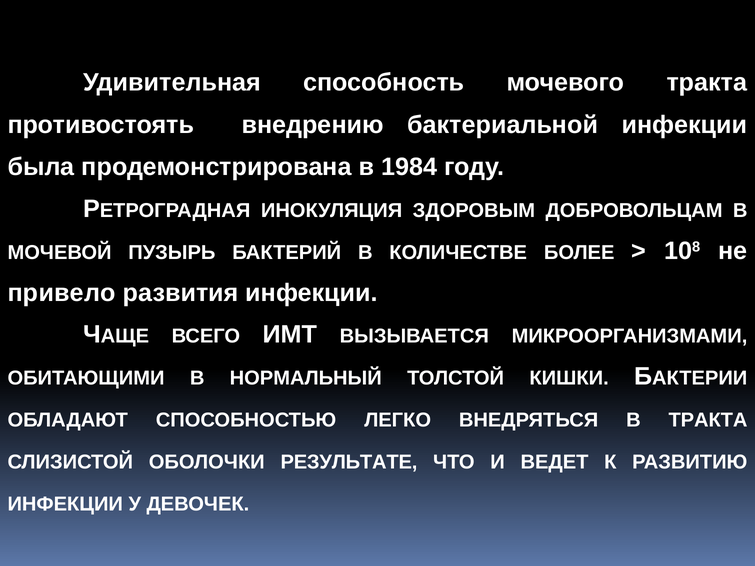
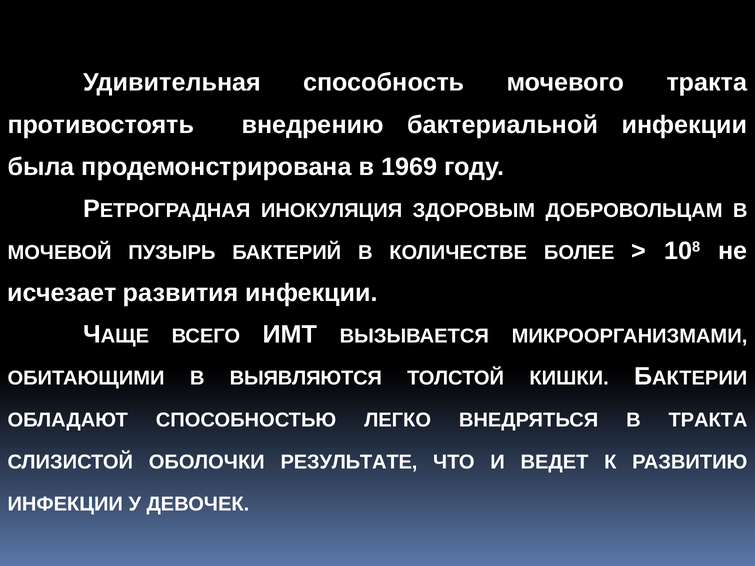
1984: 1984 -> 1969 (409, 167)
привело: привело -> исчезает (62, 293)
НОРМАЛЬНЫЙ: НОРМАЛЬНЫЙ -> ВЫЯВЛЯЮТСЯ (306, 378)
